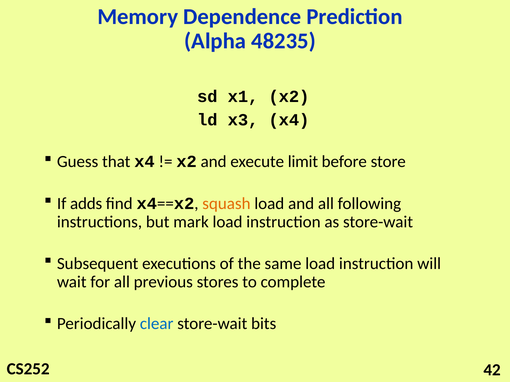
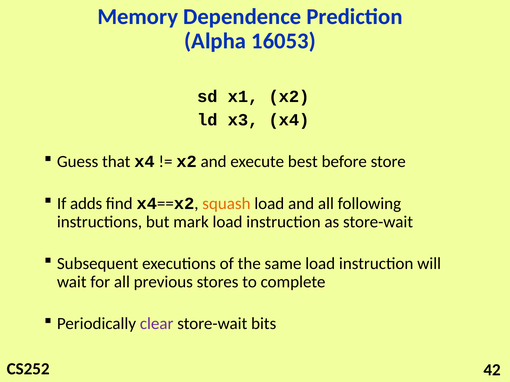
48235: 48235 -> 16053 (283, 41)
limit: limit -> best (303, 162)
clear colour: blue -> purple (157, 324)
